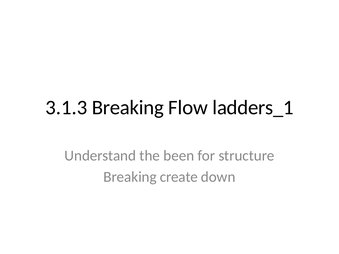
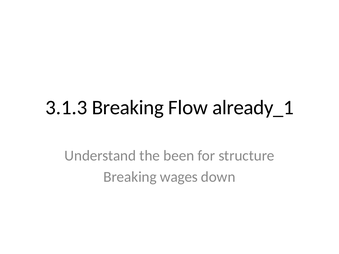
ladders_1: ladders_1 -> already_1 (253, 108)
create: create -> wages (179, 177)
